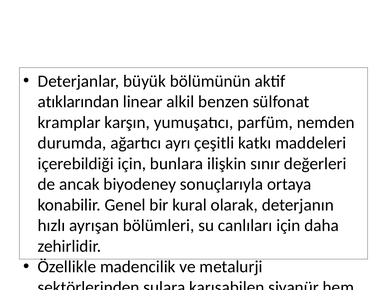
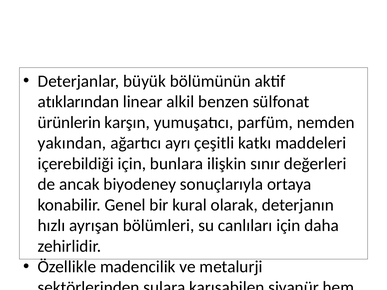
kramplar: kramplar -> ürünlerin (69, 122)
durumda: durumda -> yakından (72, 143)
